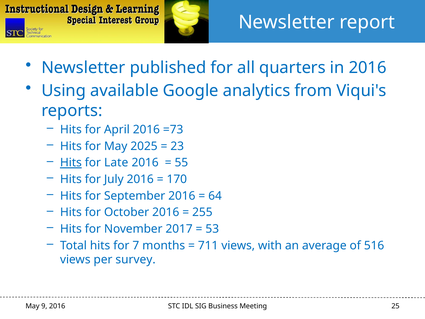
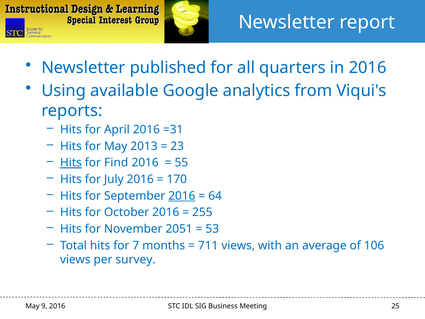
=73: =73 -> =31 (173, 130)
2025: 2025 -> 2013 (144, 146)
Late: Late -> Find (116, 163)
2016 underline: none -> present (182, 196)
2017: 2017 -> 2051 (179, 229)
516: 516 -> 106 (374, 245)
